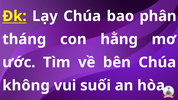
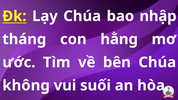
phân: phân -> nhập (158, 16)
